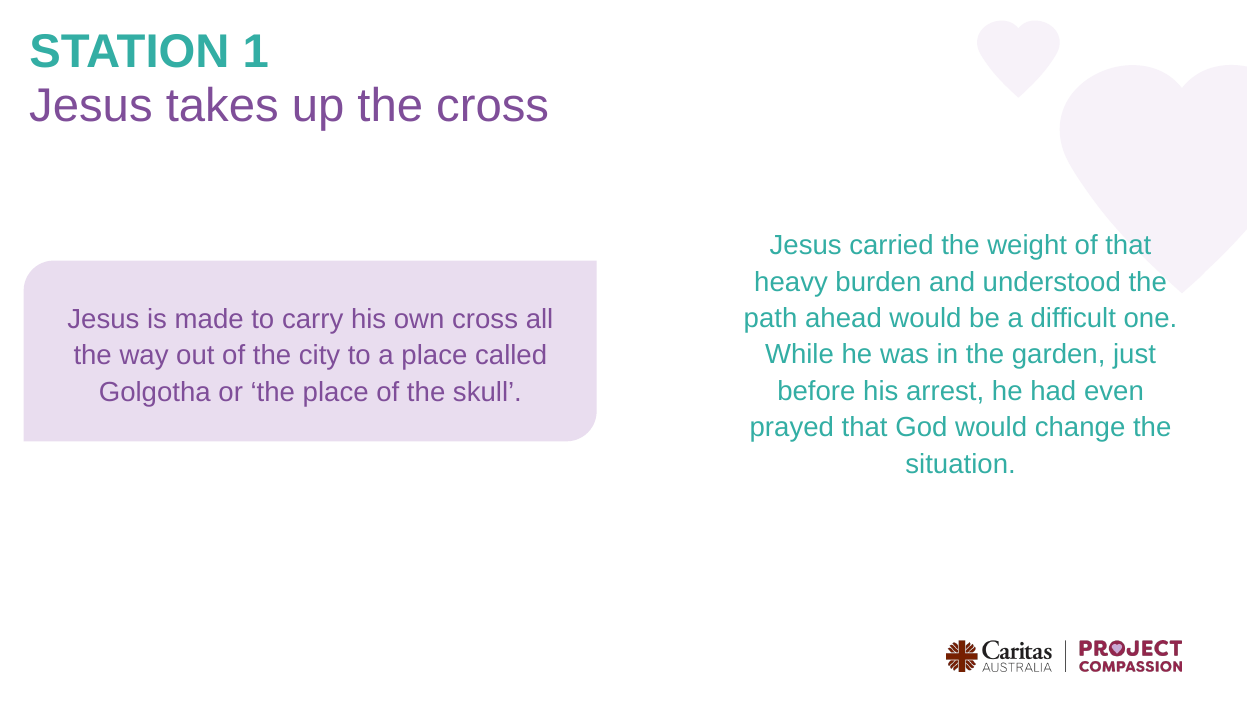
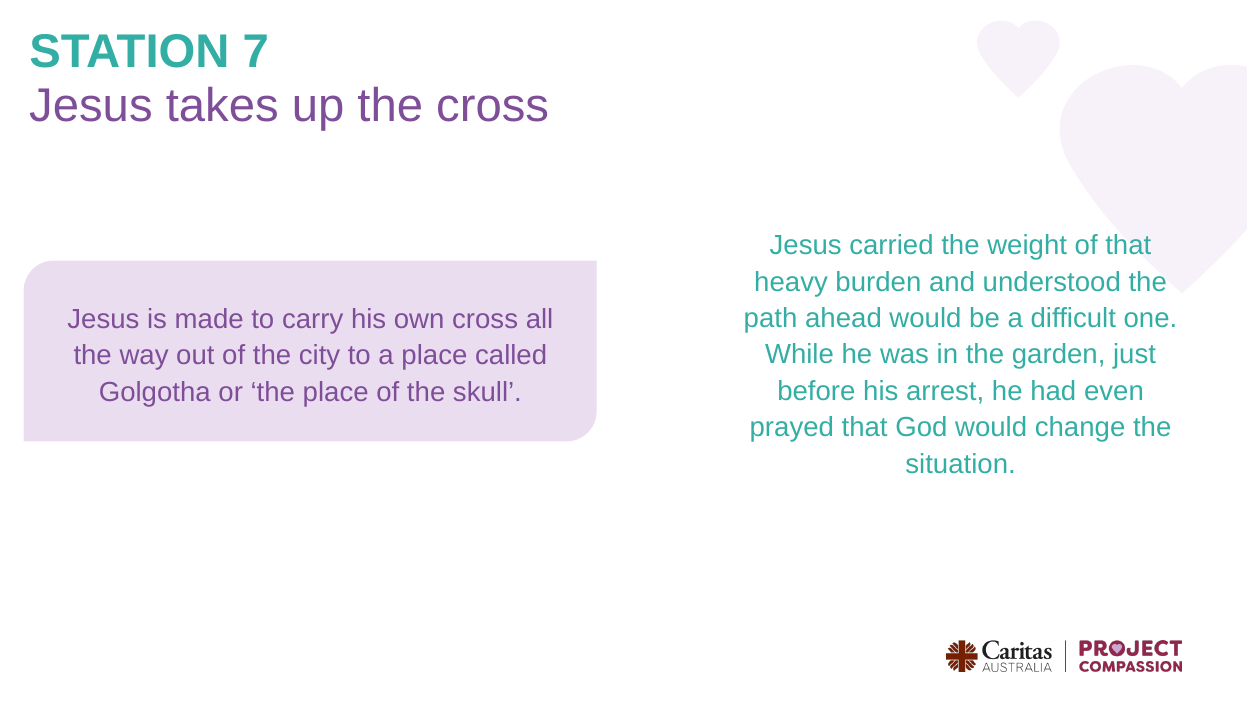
1: 1 -> 7 (256, 52)
